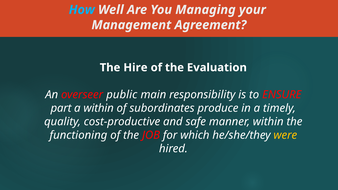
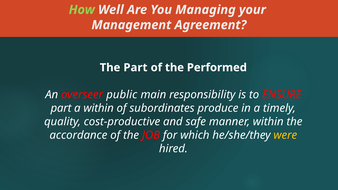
How colour: light blue -> light green (82, 10)
The Hire: Hire -> Part (135, 68)
Evaluation: Evaluation -> Performed (217, 68)
functioning: functioning -> accordance (78, 135)
